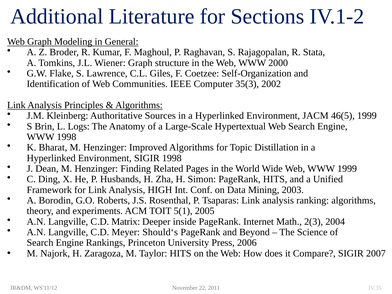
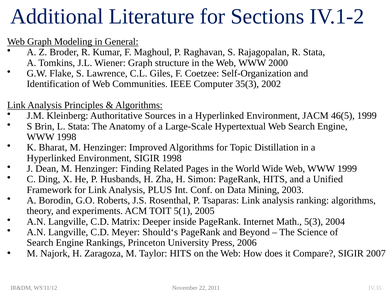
L Logs: Logs -> Stata (79, 126)
HIGH: HIGH -> PLUS (160, 190)
2(3: 2(3 -> 5(3 (314, 222)
